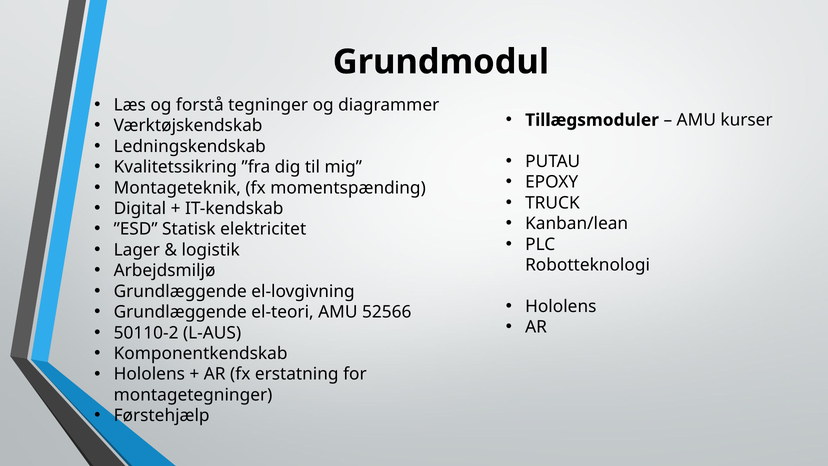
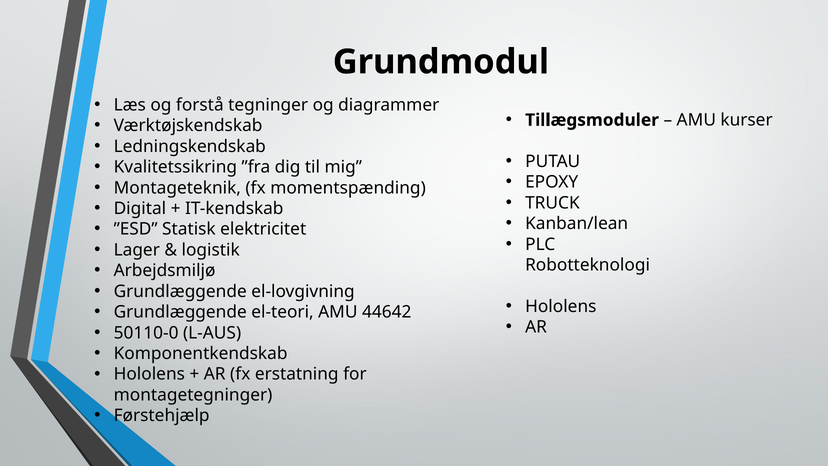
52566: 52566 -> 44642 (387, 312)
50110-2: 50110-2 -> 50110-0 (146, 333)
